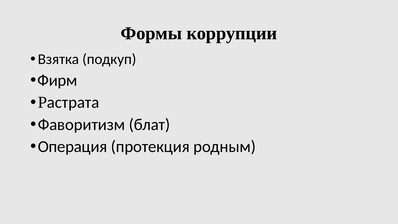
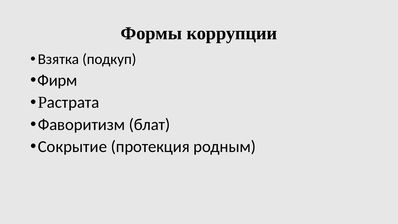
Операция: Операция -> Сокрытие (72, 147)
